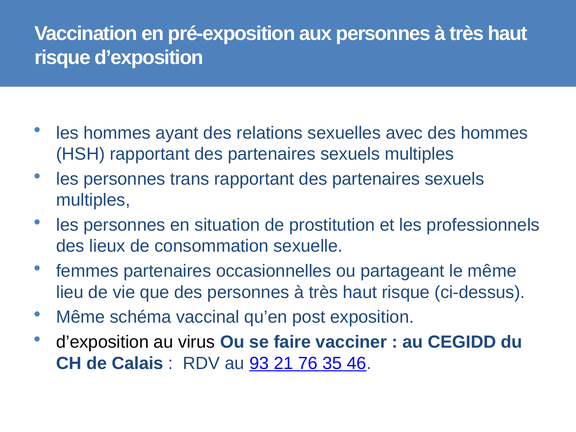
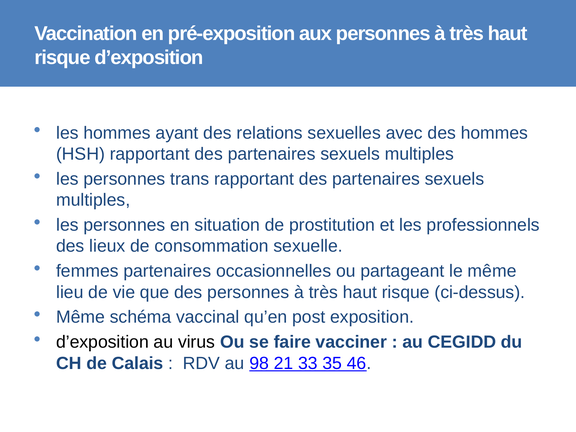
93: 93 -> 98 (259, 363)
76: 76 -> 33 (308, 363)
